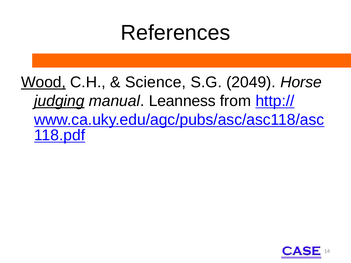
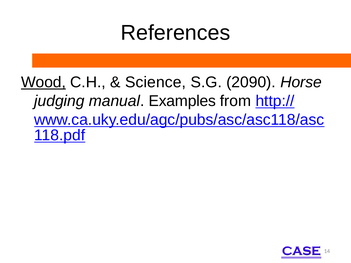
2049: 2049 -> 2090 (251, 82)
judging underline: present -> none (59, 101)
Leanness: Leanness -> Examples (182, 101)
